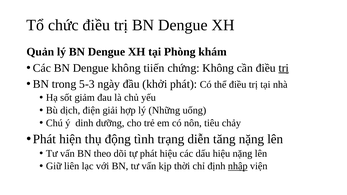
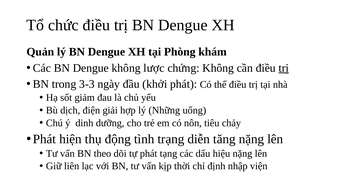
tiiến: tiiến -> lược (154, 68)
5-3: 5-3 -> 3-3 (87, 84)
phát hiệu: hiệu -> tạng (168, 154)
nhập underline: present -> none (238, 166)
